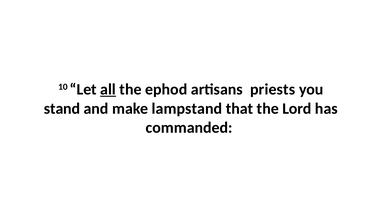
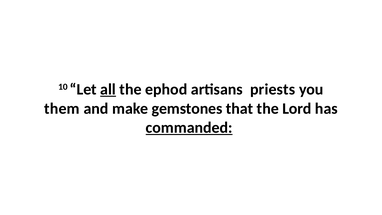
stand: stand -> them (62, 109)
lampstand: lampstand -> gemstones (187, 109)
commanded underline: none -> present (189, 128)
